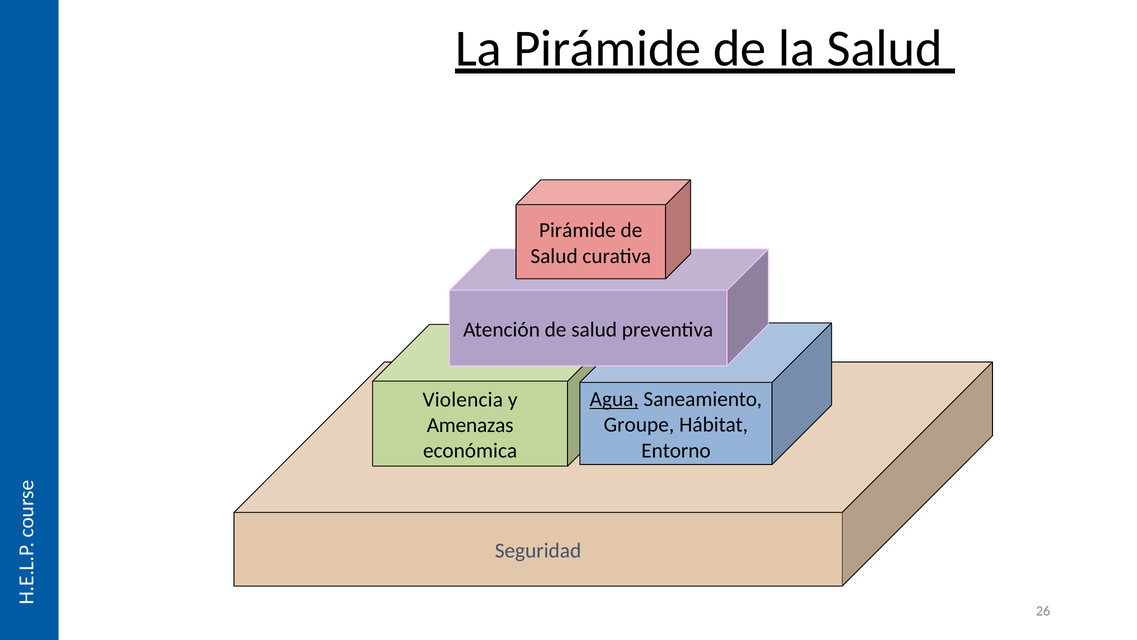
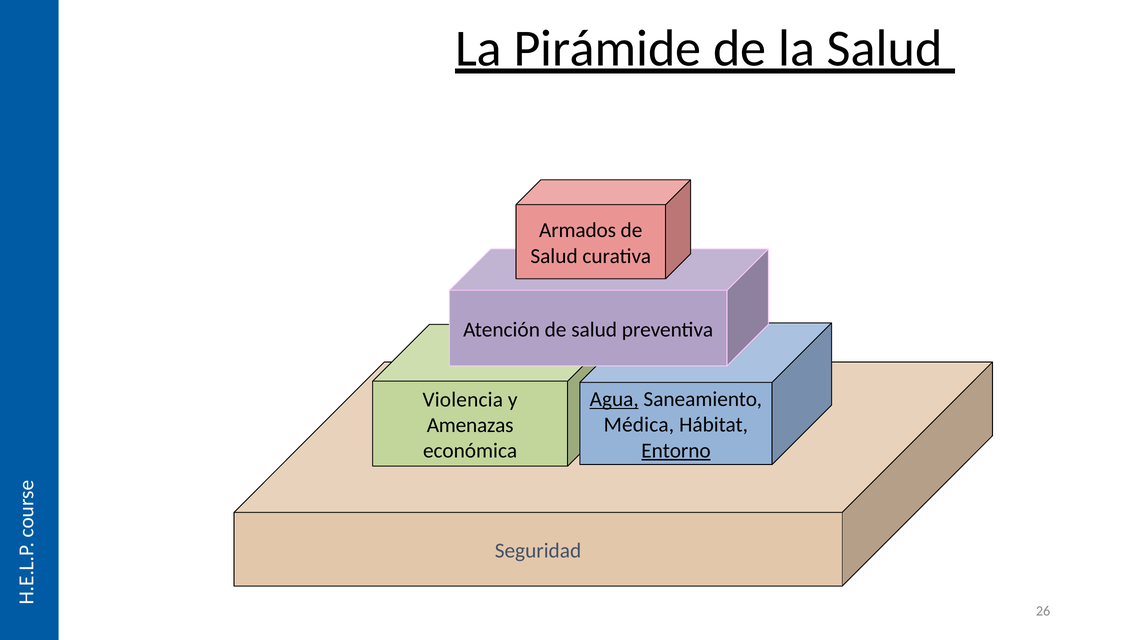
Pirámide: Pirámide -> Armados (578, 230)
Groupe: Groupe -> Médica (639, 425)
Entorno underline: none -> present (676, 450)
